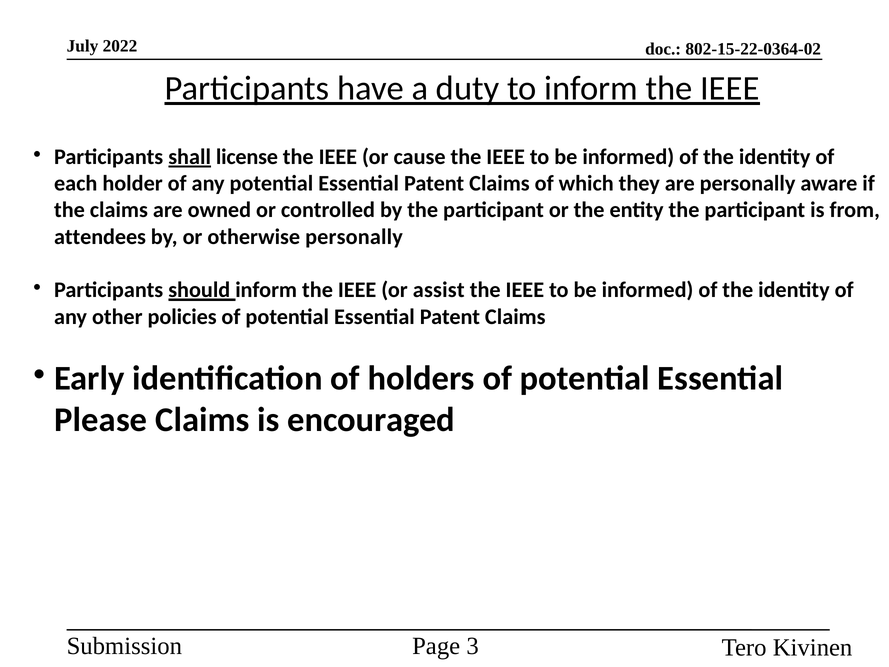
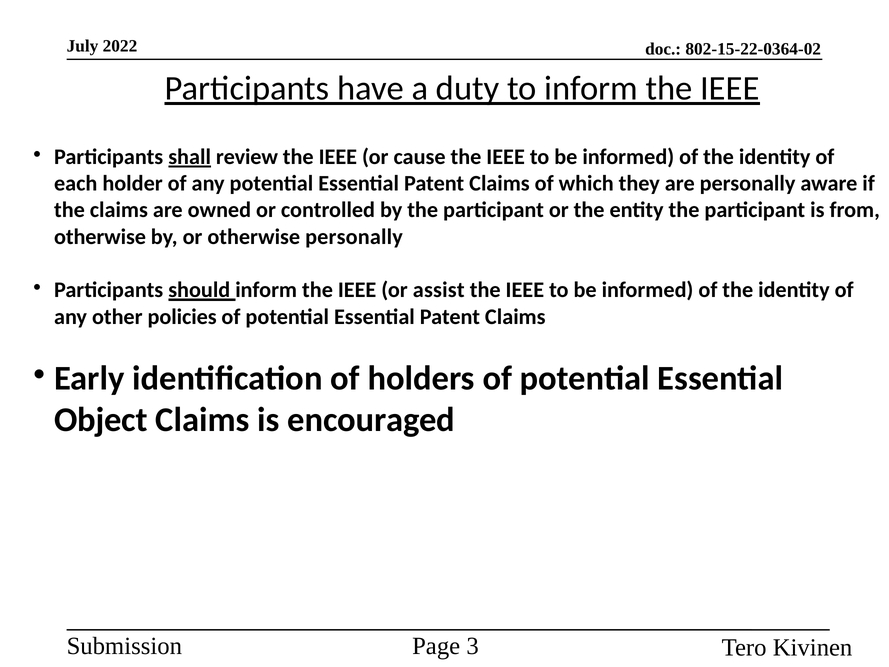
license: license -> review (247, 157)
attendees: attendees -> otherwise (100, 237)
Please: Please -> Object (101, 420)
